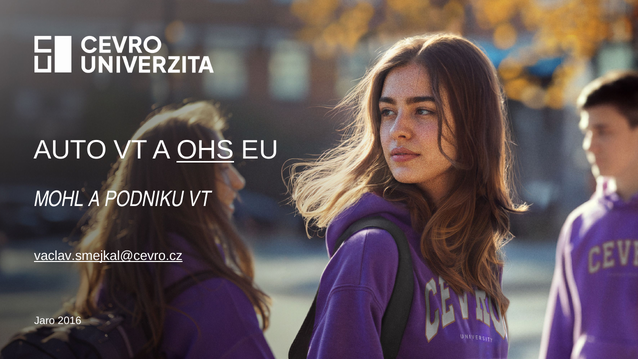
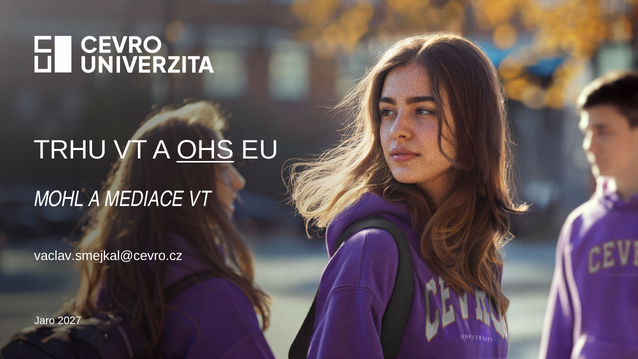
AUTO: AUTO -> TRHU (70, 150)
PODNIKU: PODNIKU -> MEDIACE (144, 199)
vaclav.smejkal@cevro.cz underline: present -> none (108, 256)
2016: 2016 -> 2027 (70, 321)
